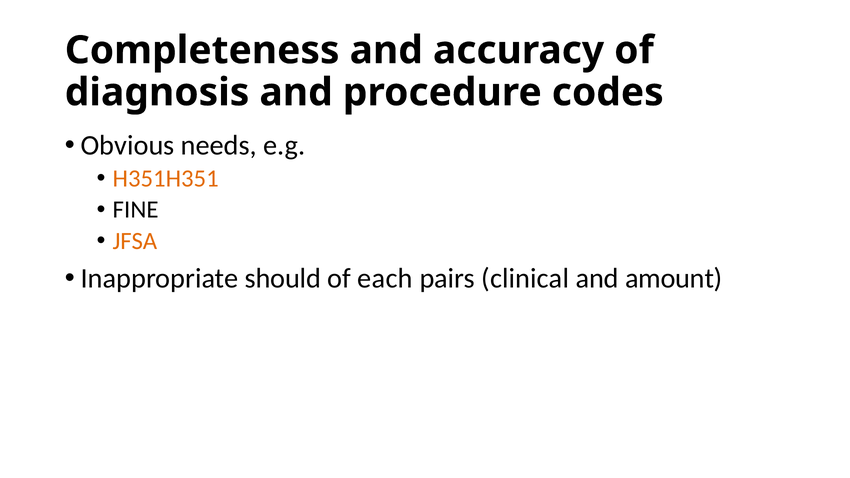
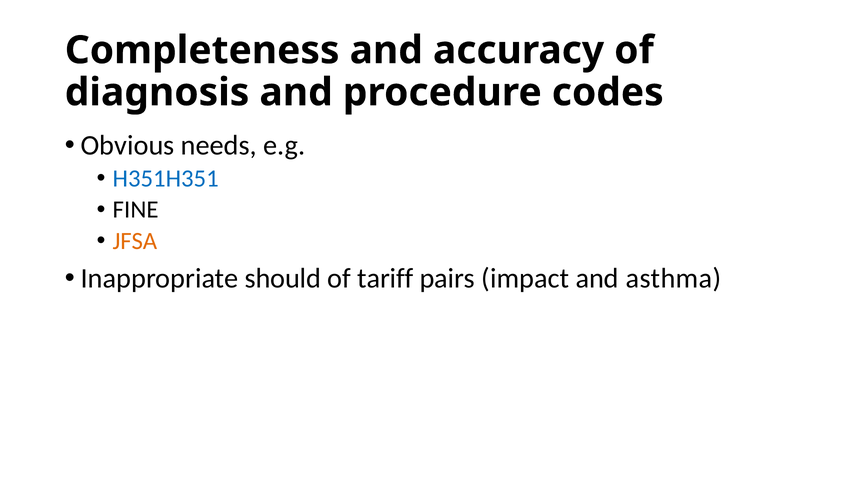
H351H351 colour: orange -> blue (166, 179)
each: each -> tariff (385, 279)
clinical: clinical -> impact (525, 279)
amount: amount -> asthma (673, 279)
